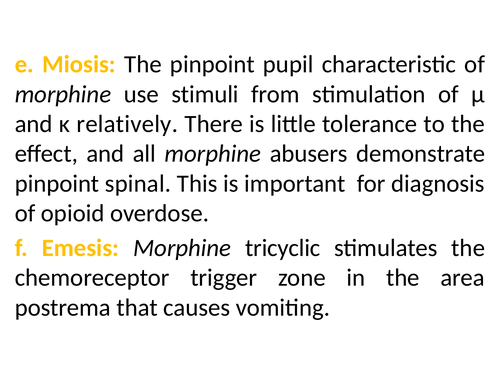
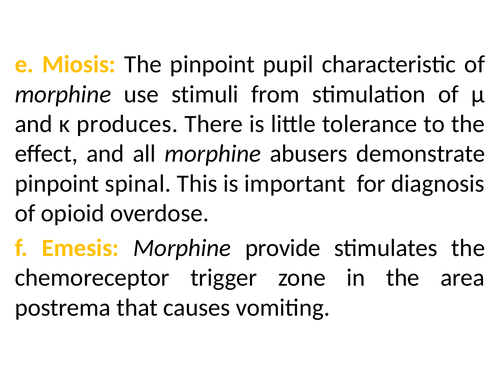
relatively: relatively -> produces (127, 124)
tricyclic: tricyclic -> provide (283, 248)
